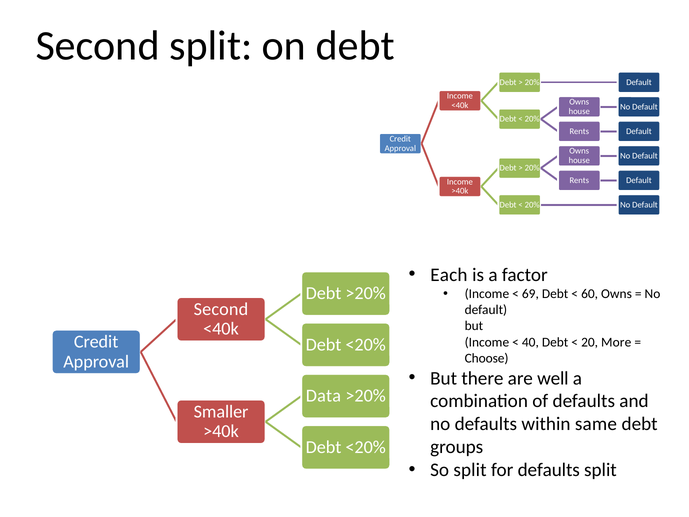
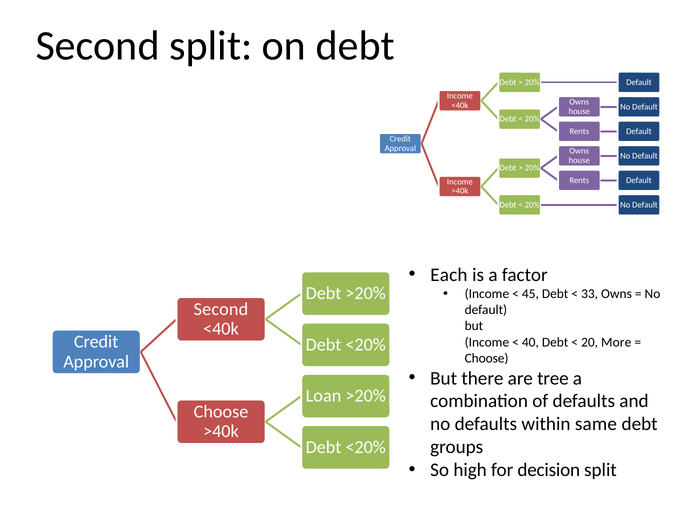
69: 69 -> 45 (530, 294)
60: 60 -> 33 (590, 294)
well: well -> tree (553, 378)
Data: Data -> Loan (323, 396)
Smaller: Smaller -> Choose (221, 412)
So split: split -> high (470, 470)
for defaults: defaults -> decision (549, 470)
